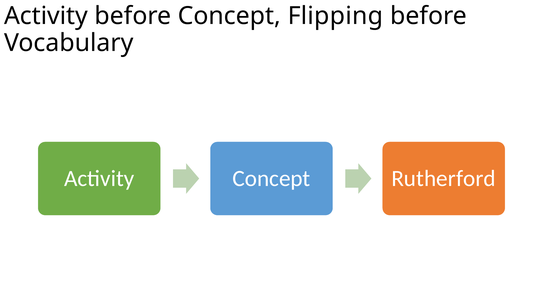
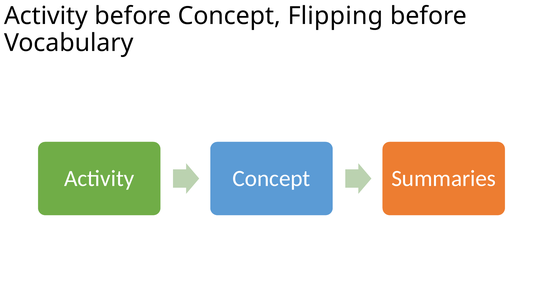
Rutherford: Rutherford -> Summaries (444, 178)
